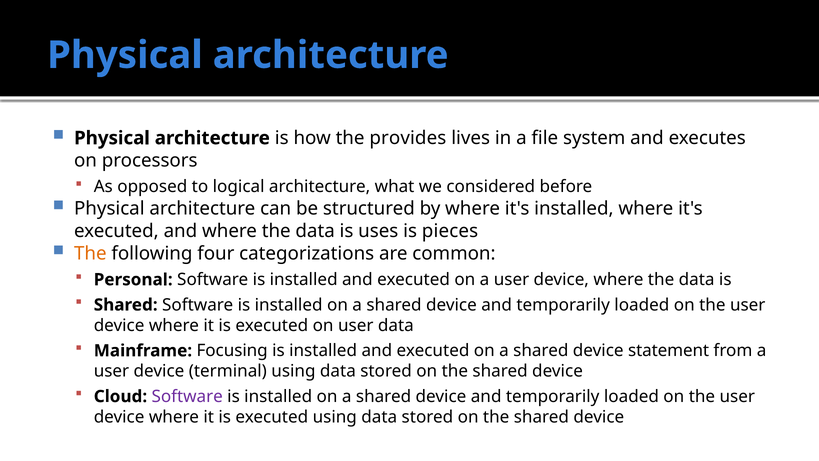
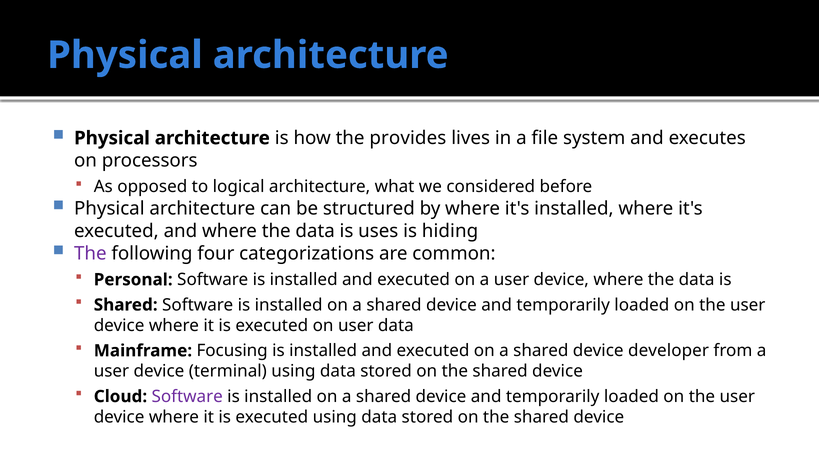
pieces: pieces -> hiding (450, 231)
The colour: orange -> purple (90, 253)
statement: statement -> developer (669, 350)
